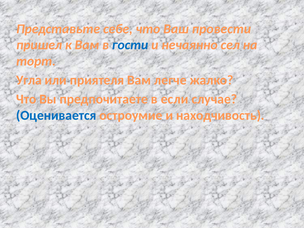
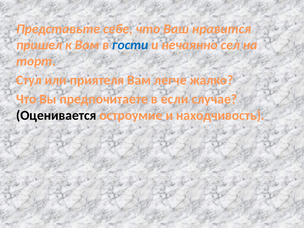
провести: провести -> нравится (221, 29)
Угла: Угла -> Стул (29, 80)
Оценивается colour: blue -> black (56, 115)
